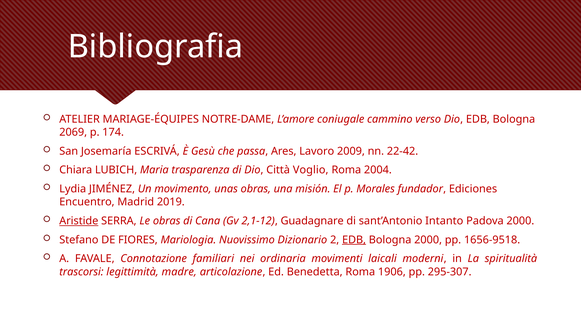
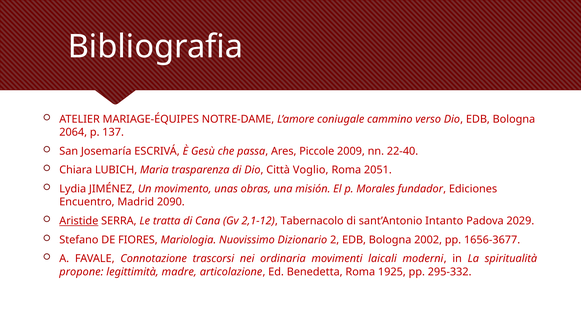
2069: 2069 -> 2064 (73, 132)
174: 174 -> 137 (113, 132)
Lavoro: Lavoro -> Piccole (317, 151)
22-42: 22-42 -> 22-40 (403, 151)
2004: 2004 -> 2051 (378, 170)
2019: 2019 -> 2090 (171, 202)
Le obras: obras -> tratta (167, 221)
Guadagnare: Guadagnare -> Tabernacolo (312, 221)
Padova 2000: 2000 -> 2029 (520, 221)
EDB underline: present -> none (354, 240)
Bologna 2000: 2000 -> 2002 (428, 240)
1656-9518: 1656-9518 -> 1656-3677 (492, 240)
familiari: familiari -> trascorsi (213, 259)
trascorsi: trascorsi -> propone (81, 272)
1906: 1906 -> 1925 (392, 272)
295-307: 295-307 -> 295-332 (450, 272)
